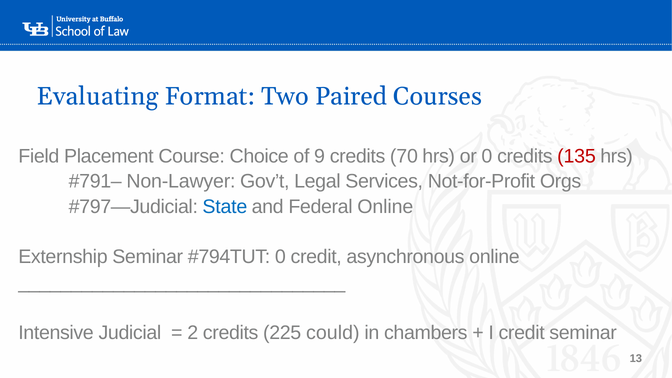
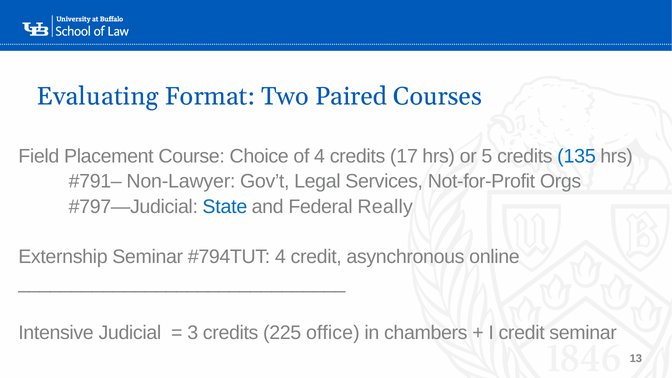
of 9: 9 -> 4 (320, 156)
70: 70 -> 17 (404, 156)
or 0: 0 -> 5 (487, 156)
135 colour: red -> blue (577, 156)
Federal Online: Online -> Really (385, 207)
0: 0 -> 4 (280, 257)
2: 2 -> 3 (193, 333)
could: could -> office (333, 333)
